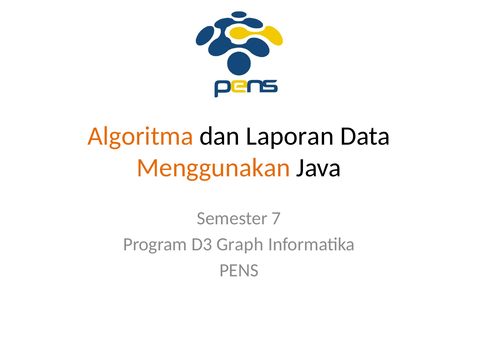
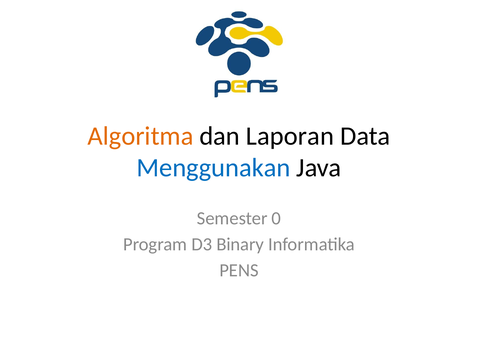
Menggunakan colour: orange -> blue (213, 168)
7: 7 -> 0 (276, 218)
Graph: Graph -> Binary (240, 244)
